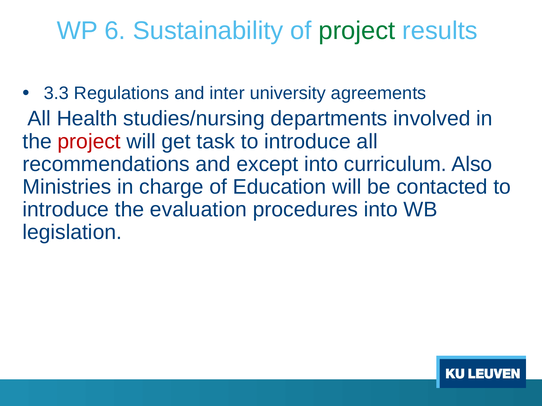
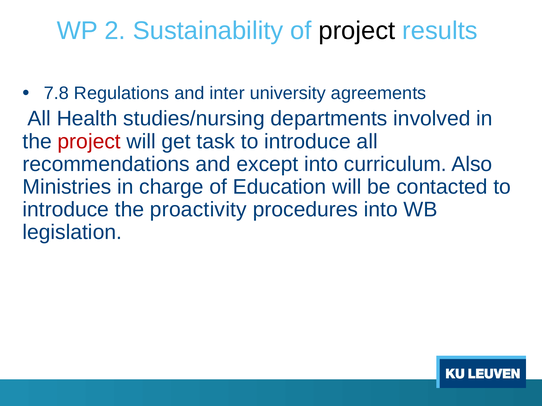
6: 6 -> 2 (115, 31)
project colour: green -> black (357, 31)
3.3: 3.3 -> 7.8 (56, 93)
evaluation: evaluation -> proactivity (198, 210)
